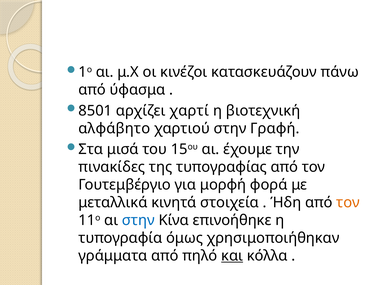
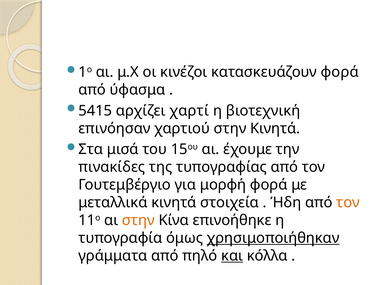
κατασκευάζουν πάνω: πάνω -> φορά (340, 72)
8501: 8501 -> 5415 (95, 110)
αλφάβητο: αλφάβητο -> επινόησαν (114, 128)
στην Γραφή: Γραφή -> Κινητά (275, 128)
στην colour: blue -> orange (138, 220)
χρησιμοποιήθηκαν underline: none -> present (273, 237)
